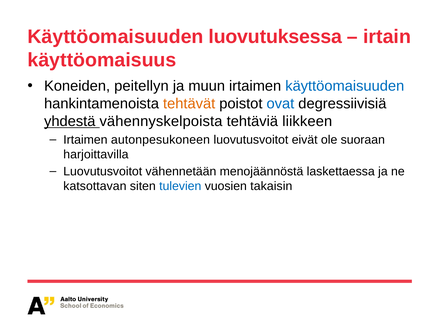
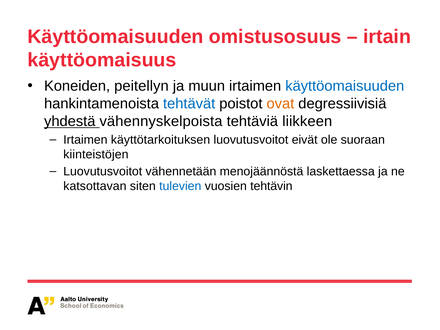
luovutuksessa: luovutuksessa -> omistusosuus (275, 37)
tehtävät colour: orange -> blue (189, 104)
ovat colour: blue -> orange (280, 104)
autonpesukoneen: autonpesukoneen -> käyttötarkoituksen (161, 140)
harjoittavilla: harjoittavilla -> kiinteistöjen (96, 154)
takaisin: takaisin -> tehtävin (271, 186)
